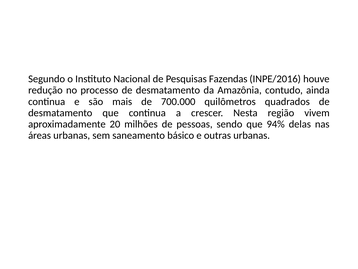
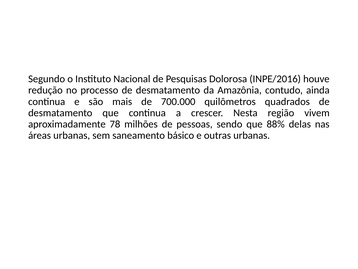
Fazendas: Fazendas -> Dolorosa (228, 79)
20: 20 -> 78 (115, 124)
94%: 94% -> 88% (276, 124)
